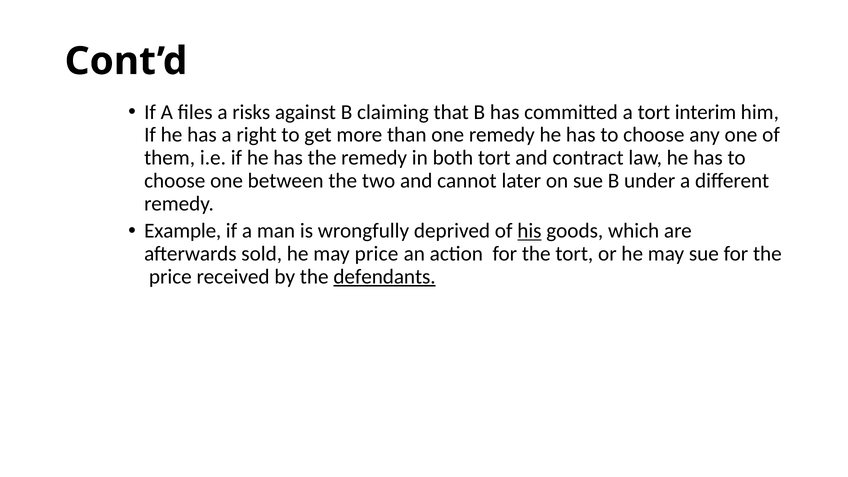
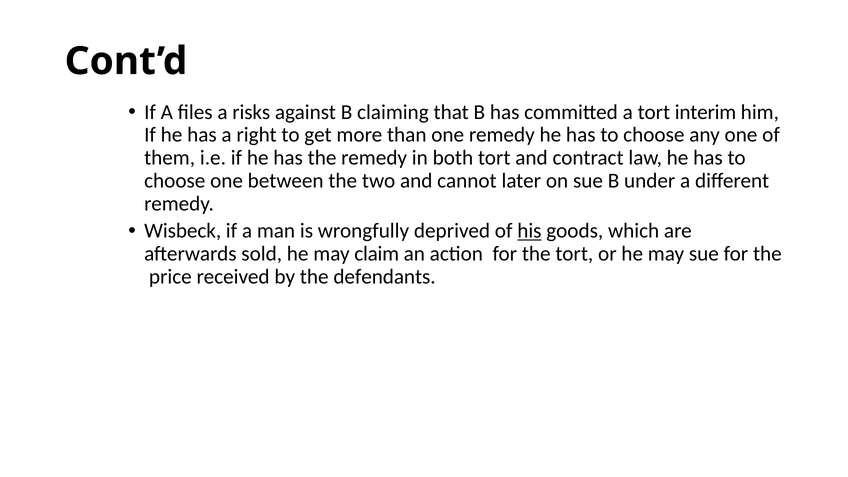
Example: Example -> Wisbeck (183, 231)
may price: price -> claim (377, 254)
defendants underline: present -> none (385, 277)
